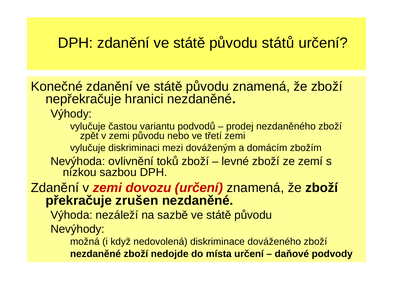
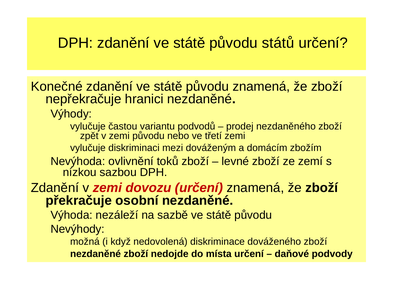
zrušen: zrušen -> osobní (137, 200)
